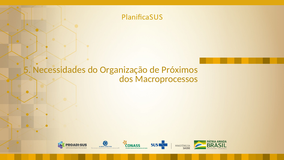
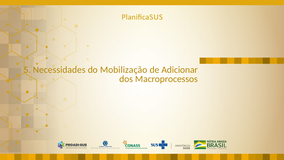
Organização: Organização -> Mobilização (124, 70)
Próximos: Próximos -> Adicionar (180, 70)
